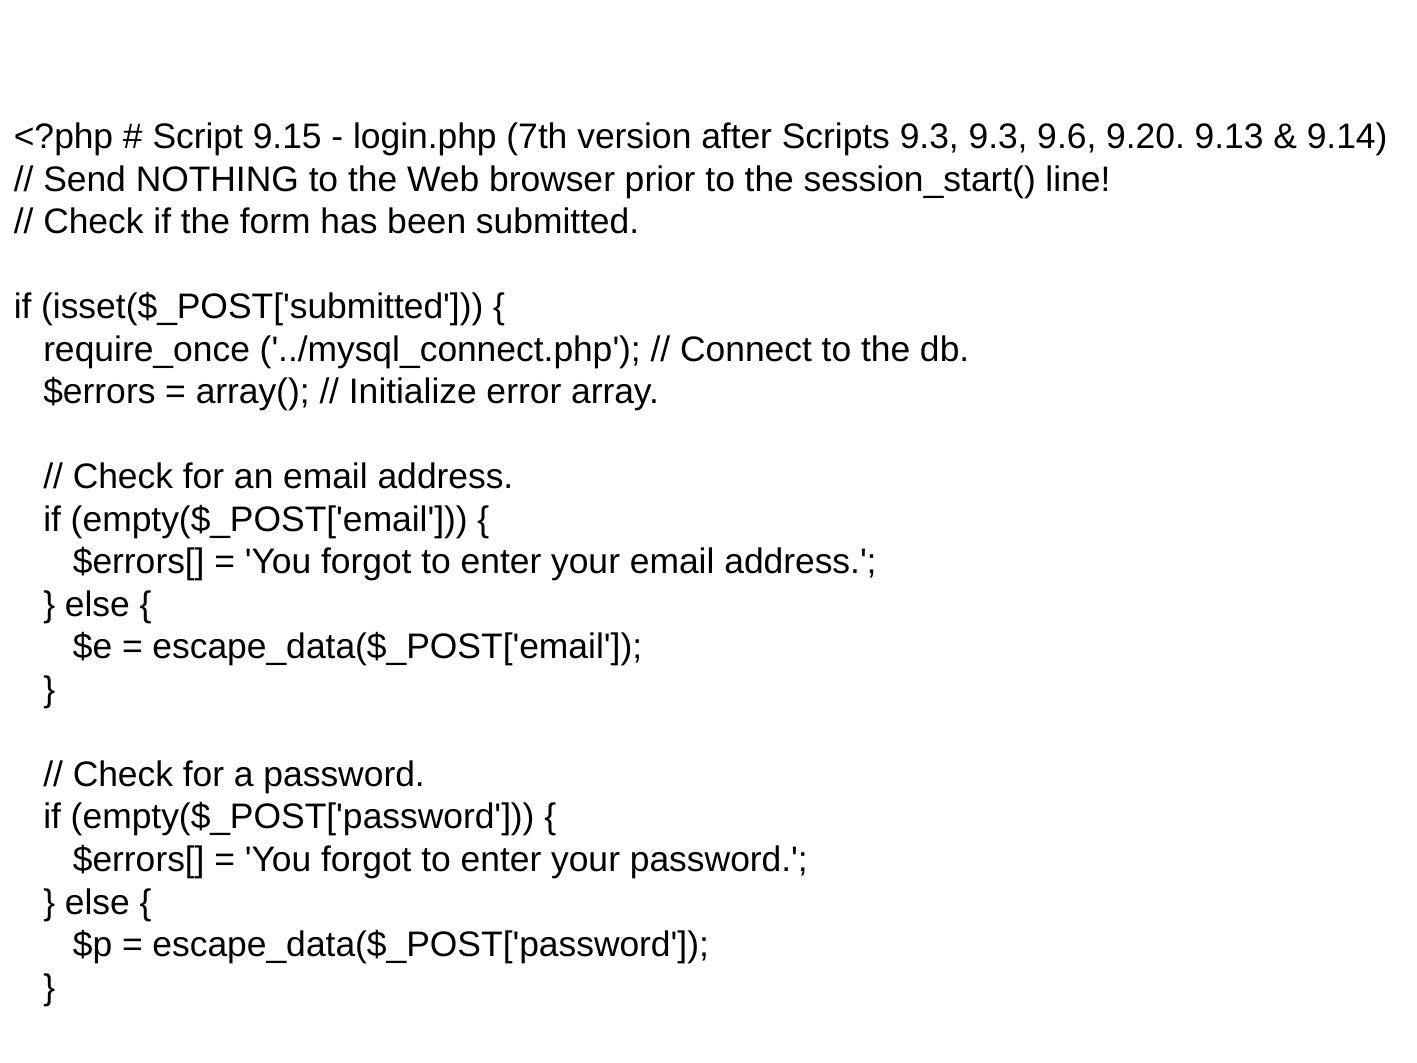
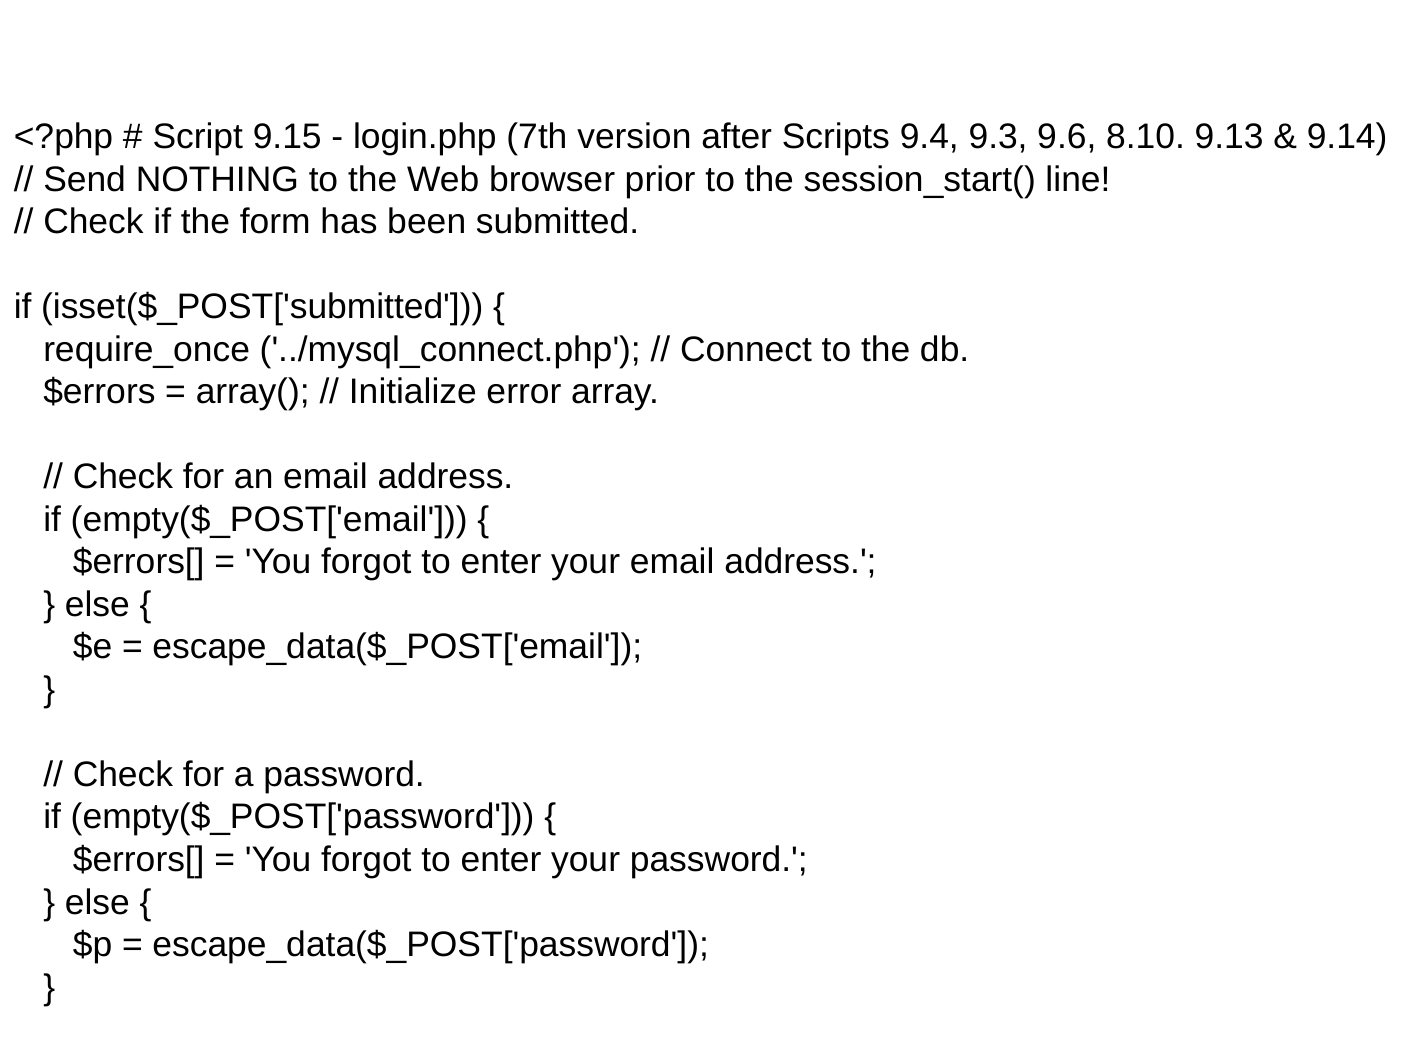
Scripts 9.3: 9.3 -> 9.4 (929, 137)
9.20: 9.20 -> 8.10 (1145, 137)
